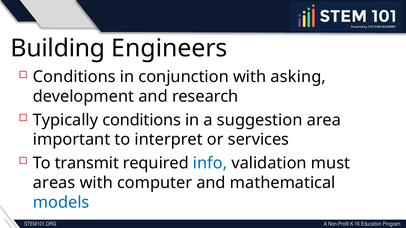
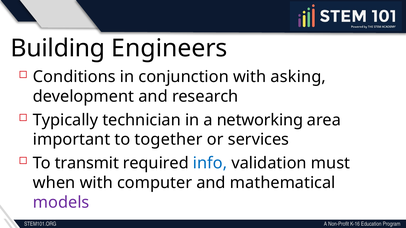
Typically conditions: conditions -> technician (142, 120)
suggestion: suggestion -> networking (260, 120)
interpret: interpret -> together (169, 140)
areas: areas -> when (54, 183)
models colour: blue -> purple (61, 203)
